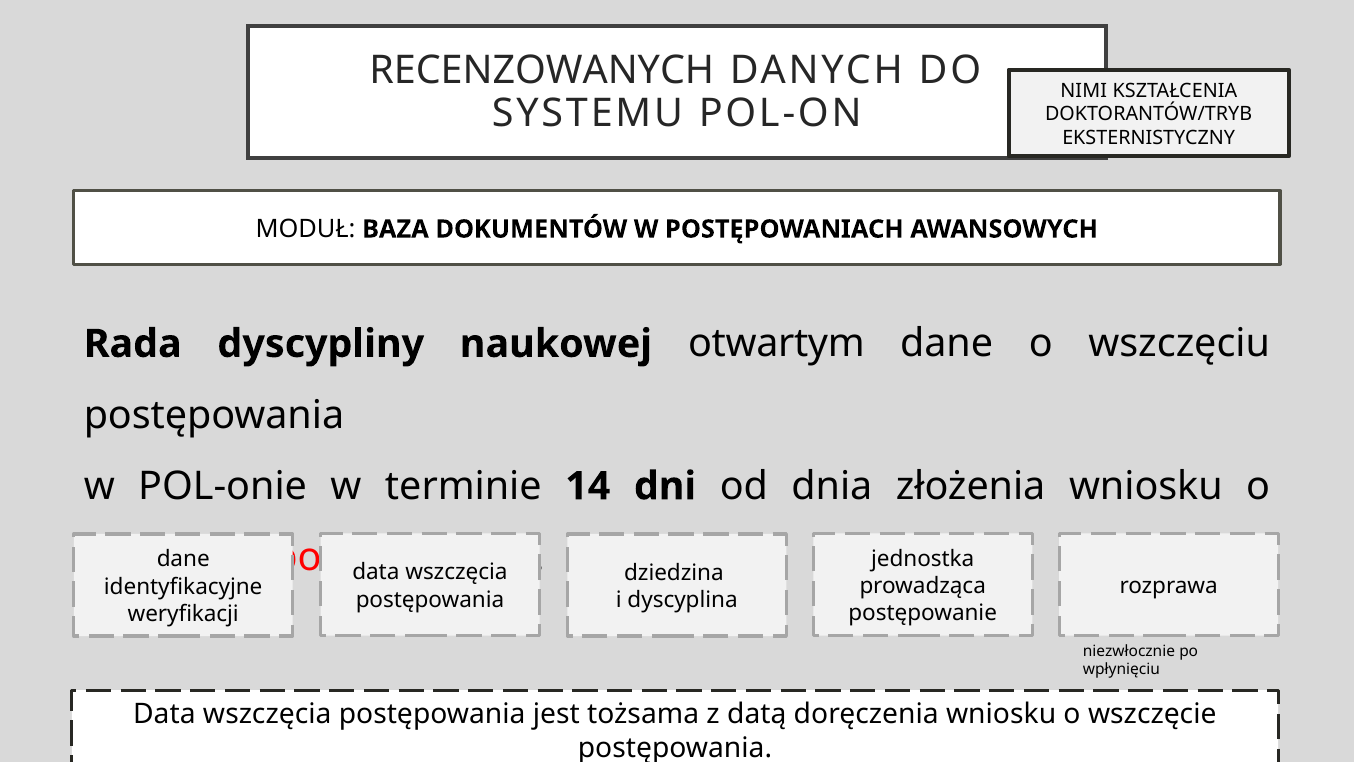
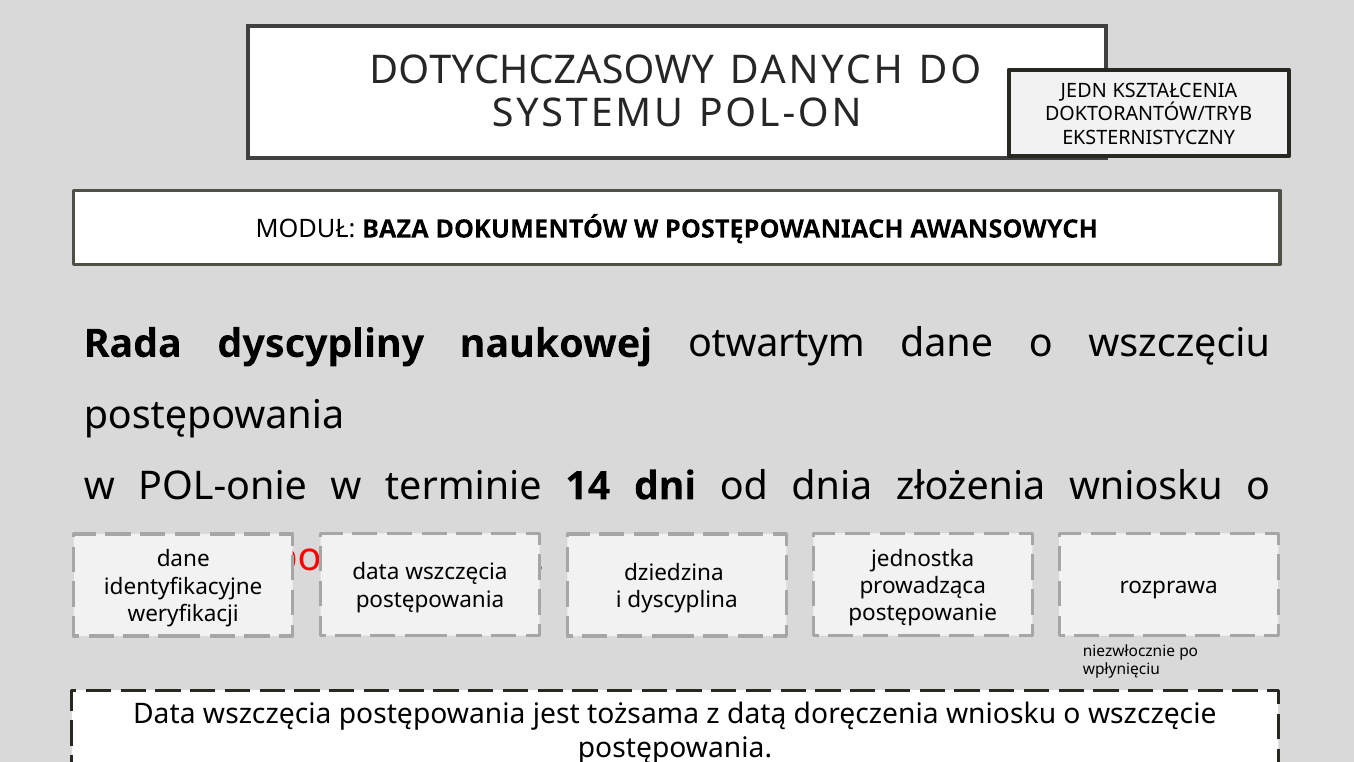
RECENZOWANYCH: RECENZOWANYCH -> DOTYCHCZASOWY (542, 71)
NIMI: NIMI -> JEDN (1084, 91)
